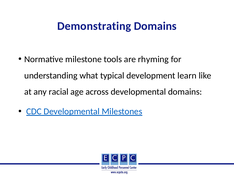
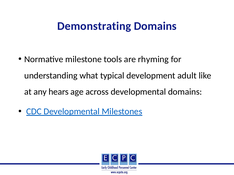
learn: learn -> adult (187, 76)
racial: racial -> hears (59, 92)
